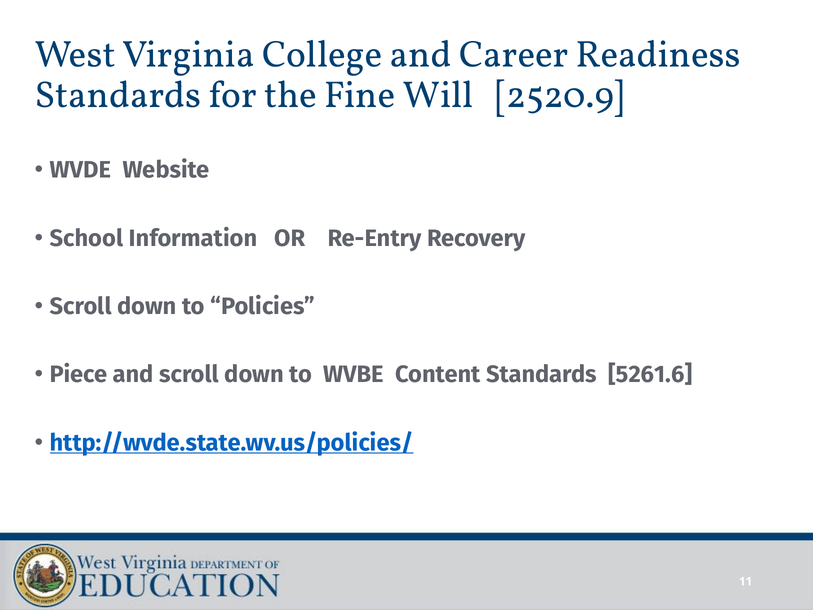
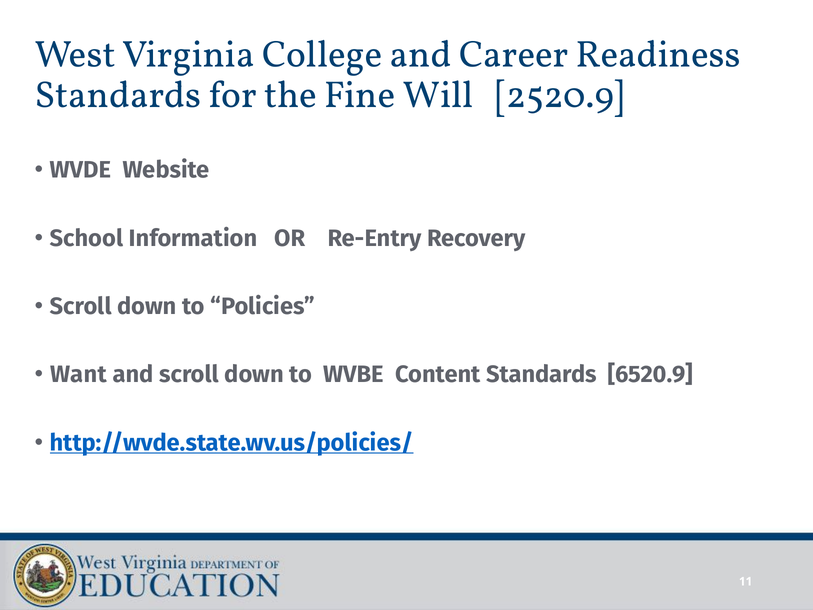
Piece: Piece -> Want (78, 374)
5261.6: 5261.6 -> 6520.9 (650, 374)
